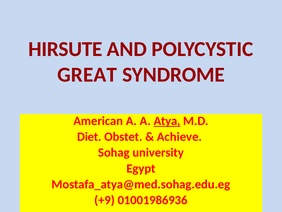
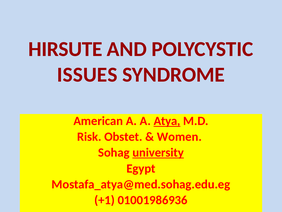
GREAT: GREAT -> ISSUES (87, 74)
Diet: Diet -> Risk (89, 136)
Achieve: Achieve -> Women (179, 136)
university underline: none -> present (158, 152)
+9: +9 -> +1 (105, 200)
